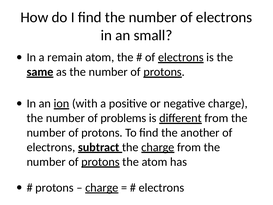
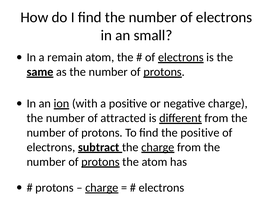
problems: problems -> attracted (123, 118)
the another: another -> positive (200, 133)
